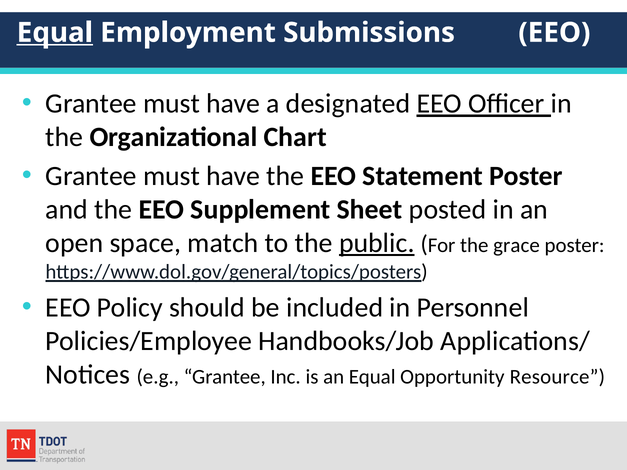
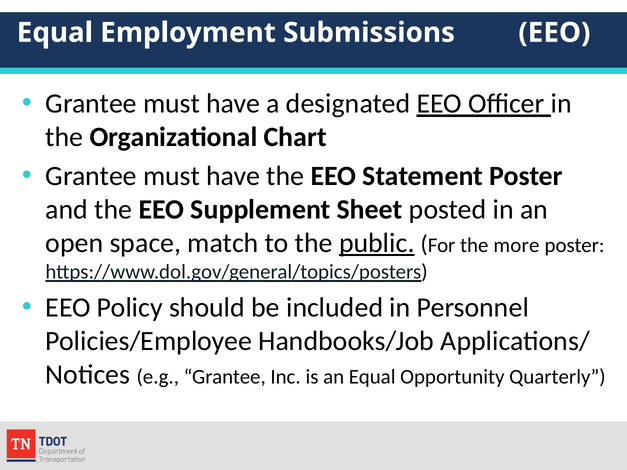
Equal underline: present -> none (55, 33)
grace: grace -> more (516, 245)
Resource: Resource -> Quarterly (557, 377)
